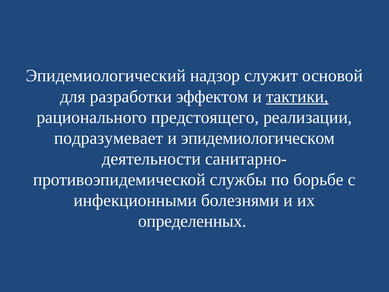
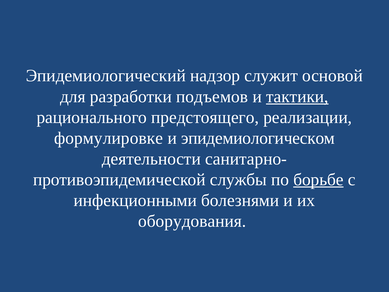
эффектом: эффектом -> подъемов (212, 96)
подразумевает: подразумевает -> формулировке (109, 138)
борьбе underline: none -> present (318, 179)
определенных: определенных -> оборудования (192, 221)
